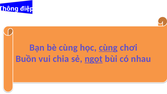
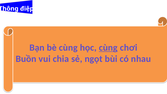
ngọt underline: present -> none (94, 59)
